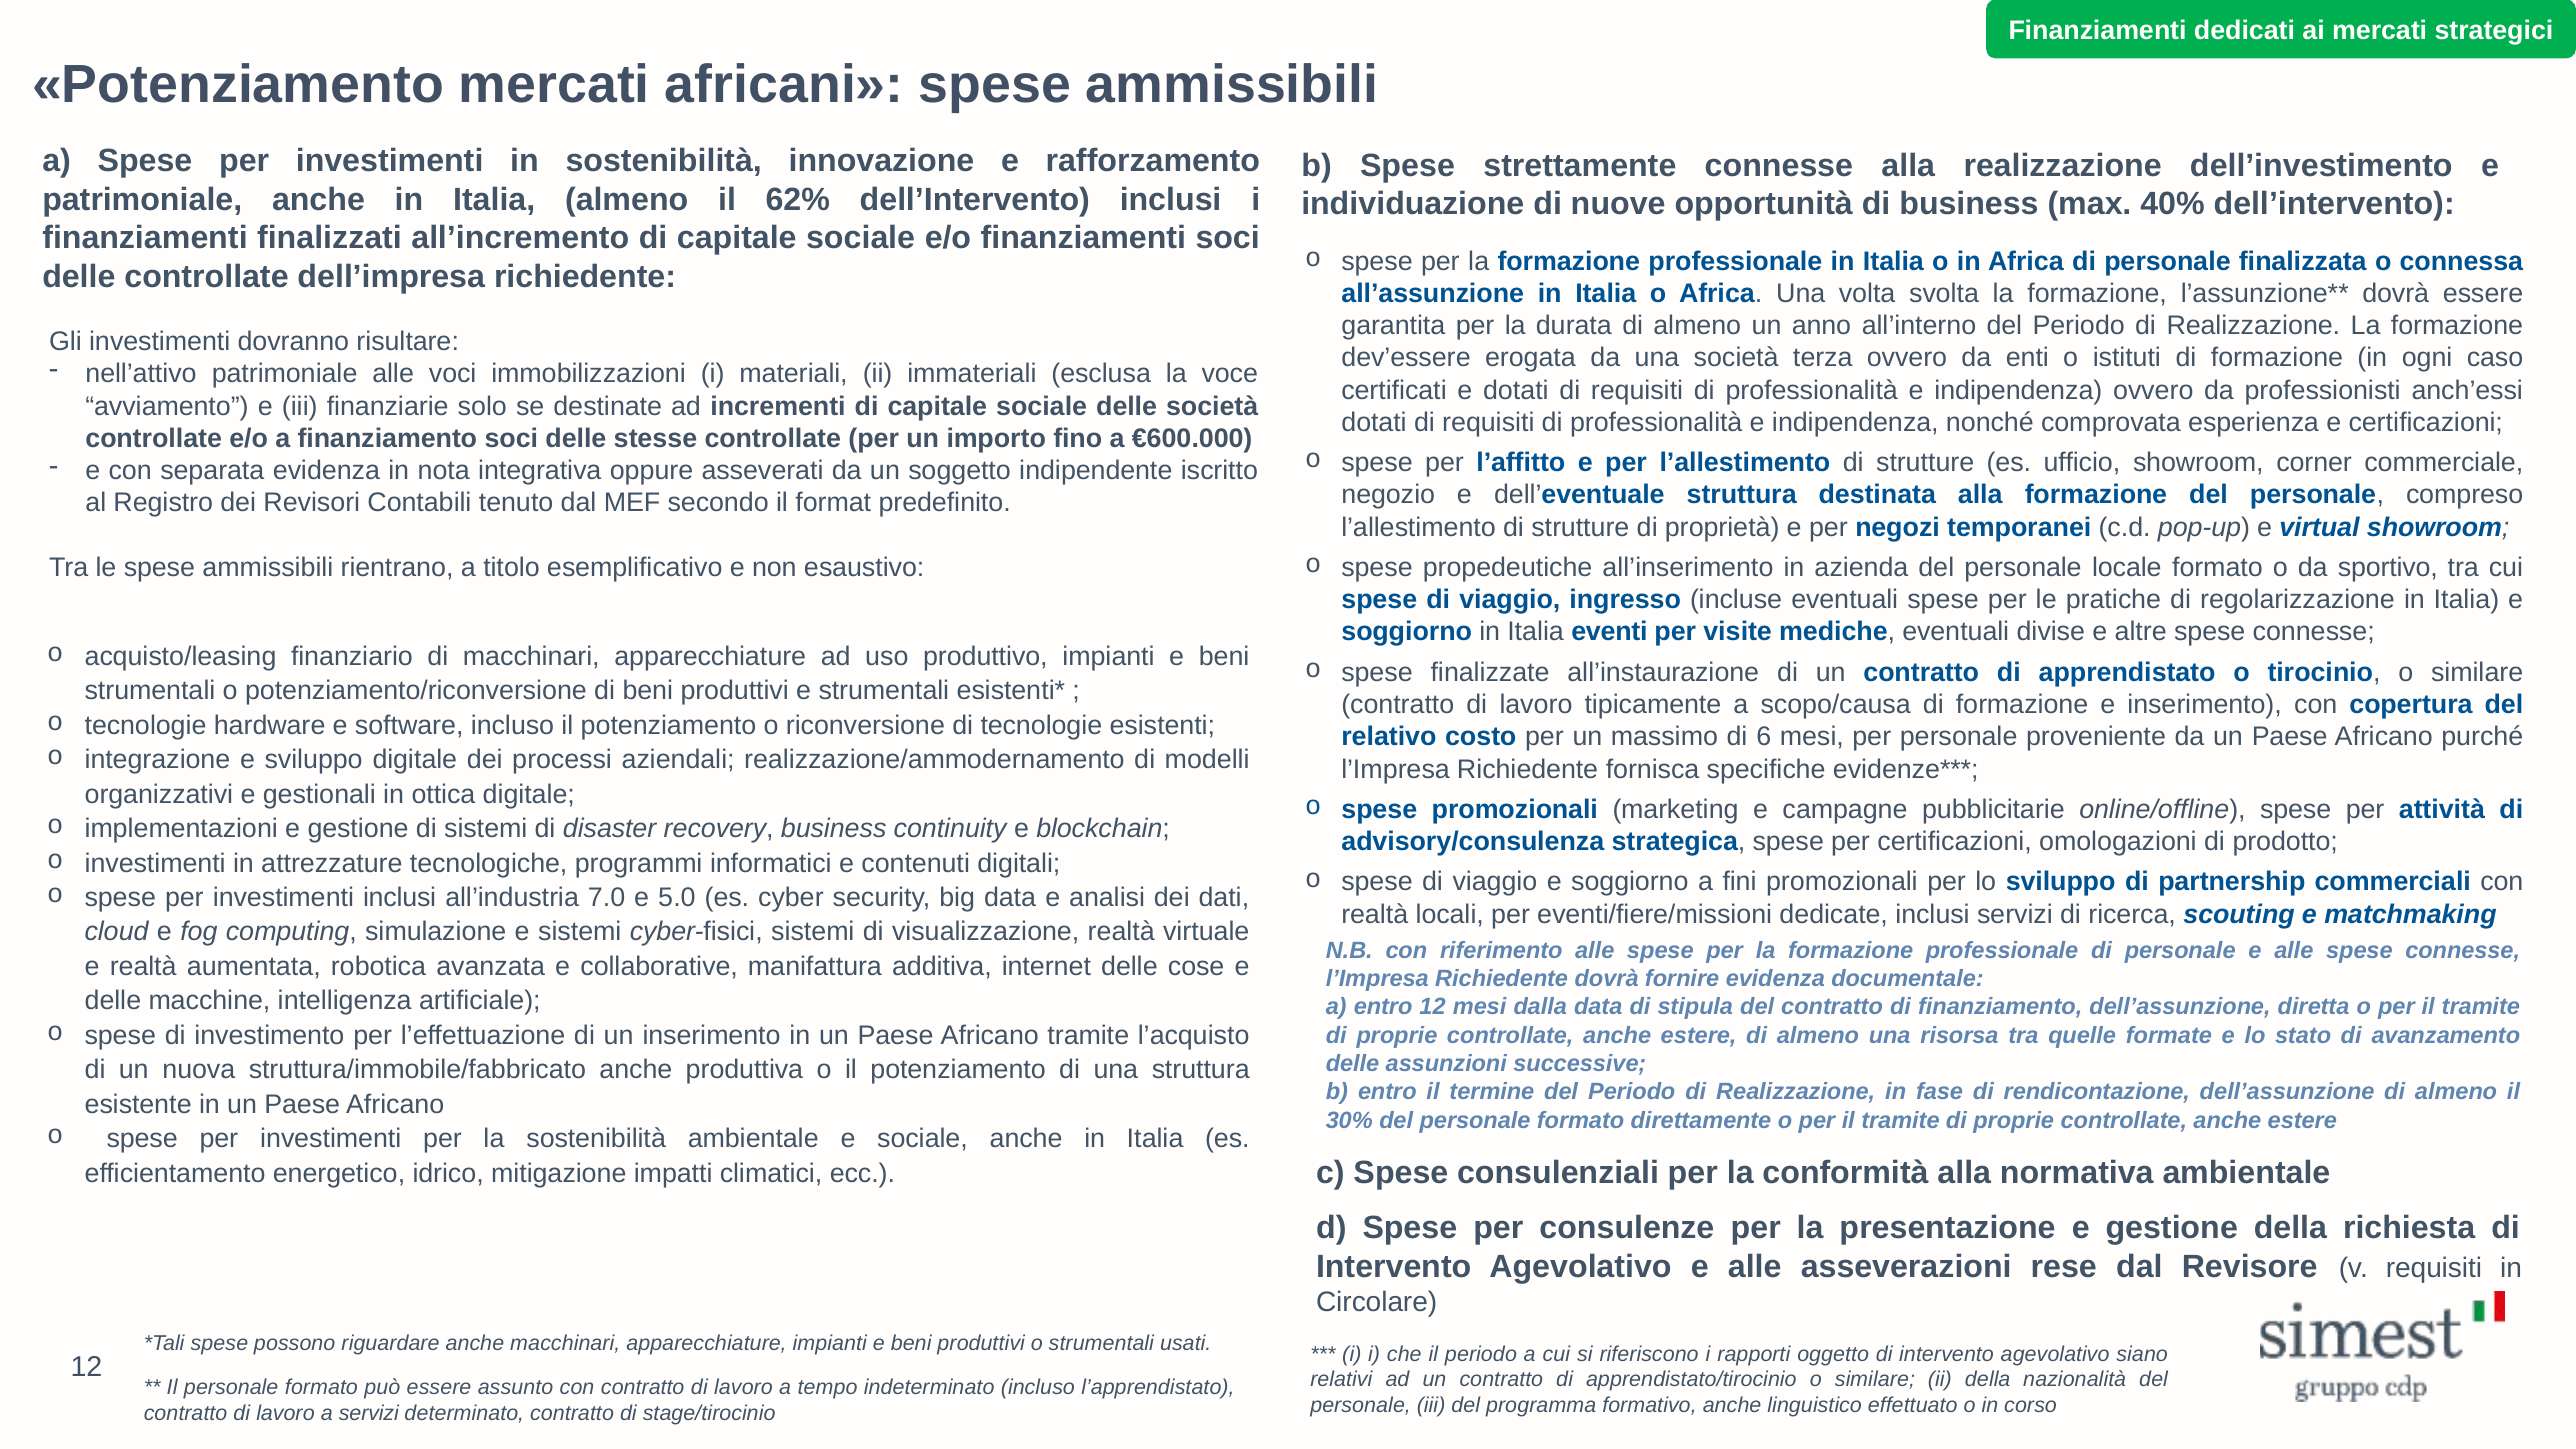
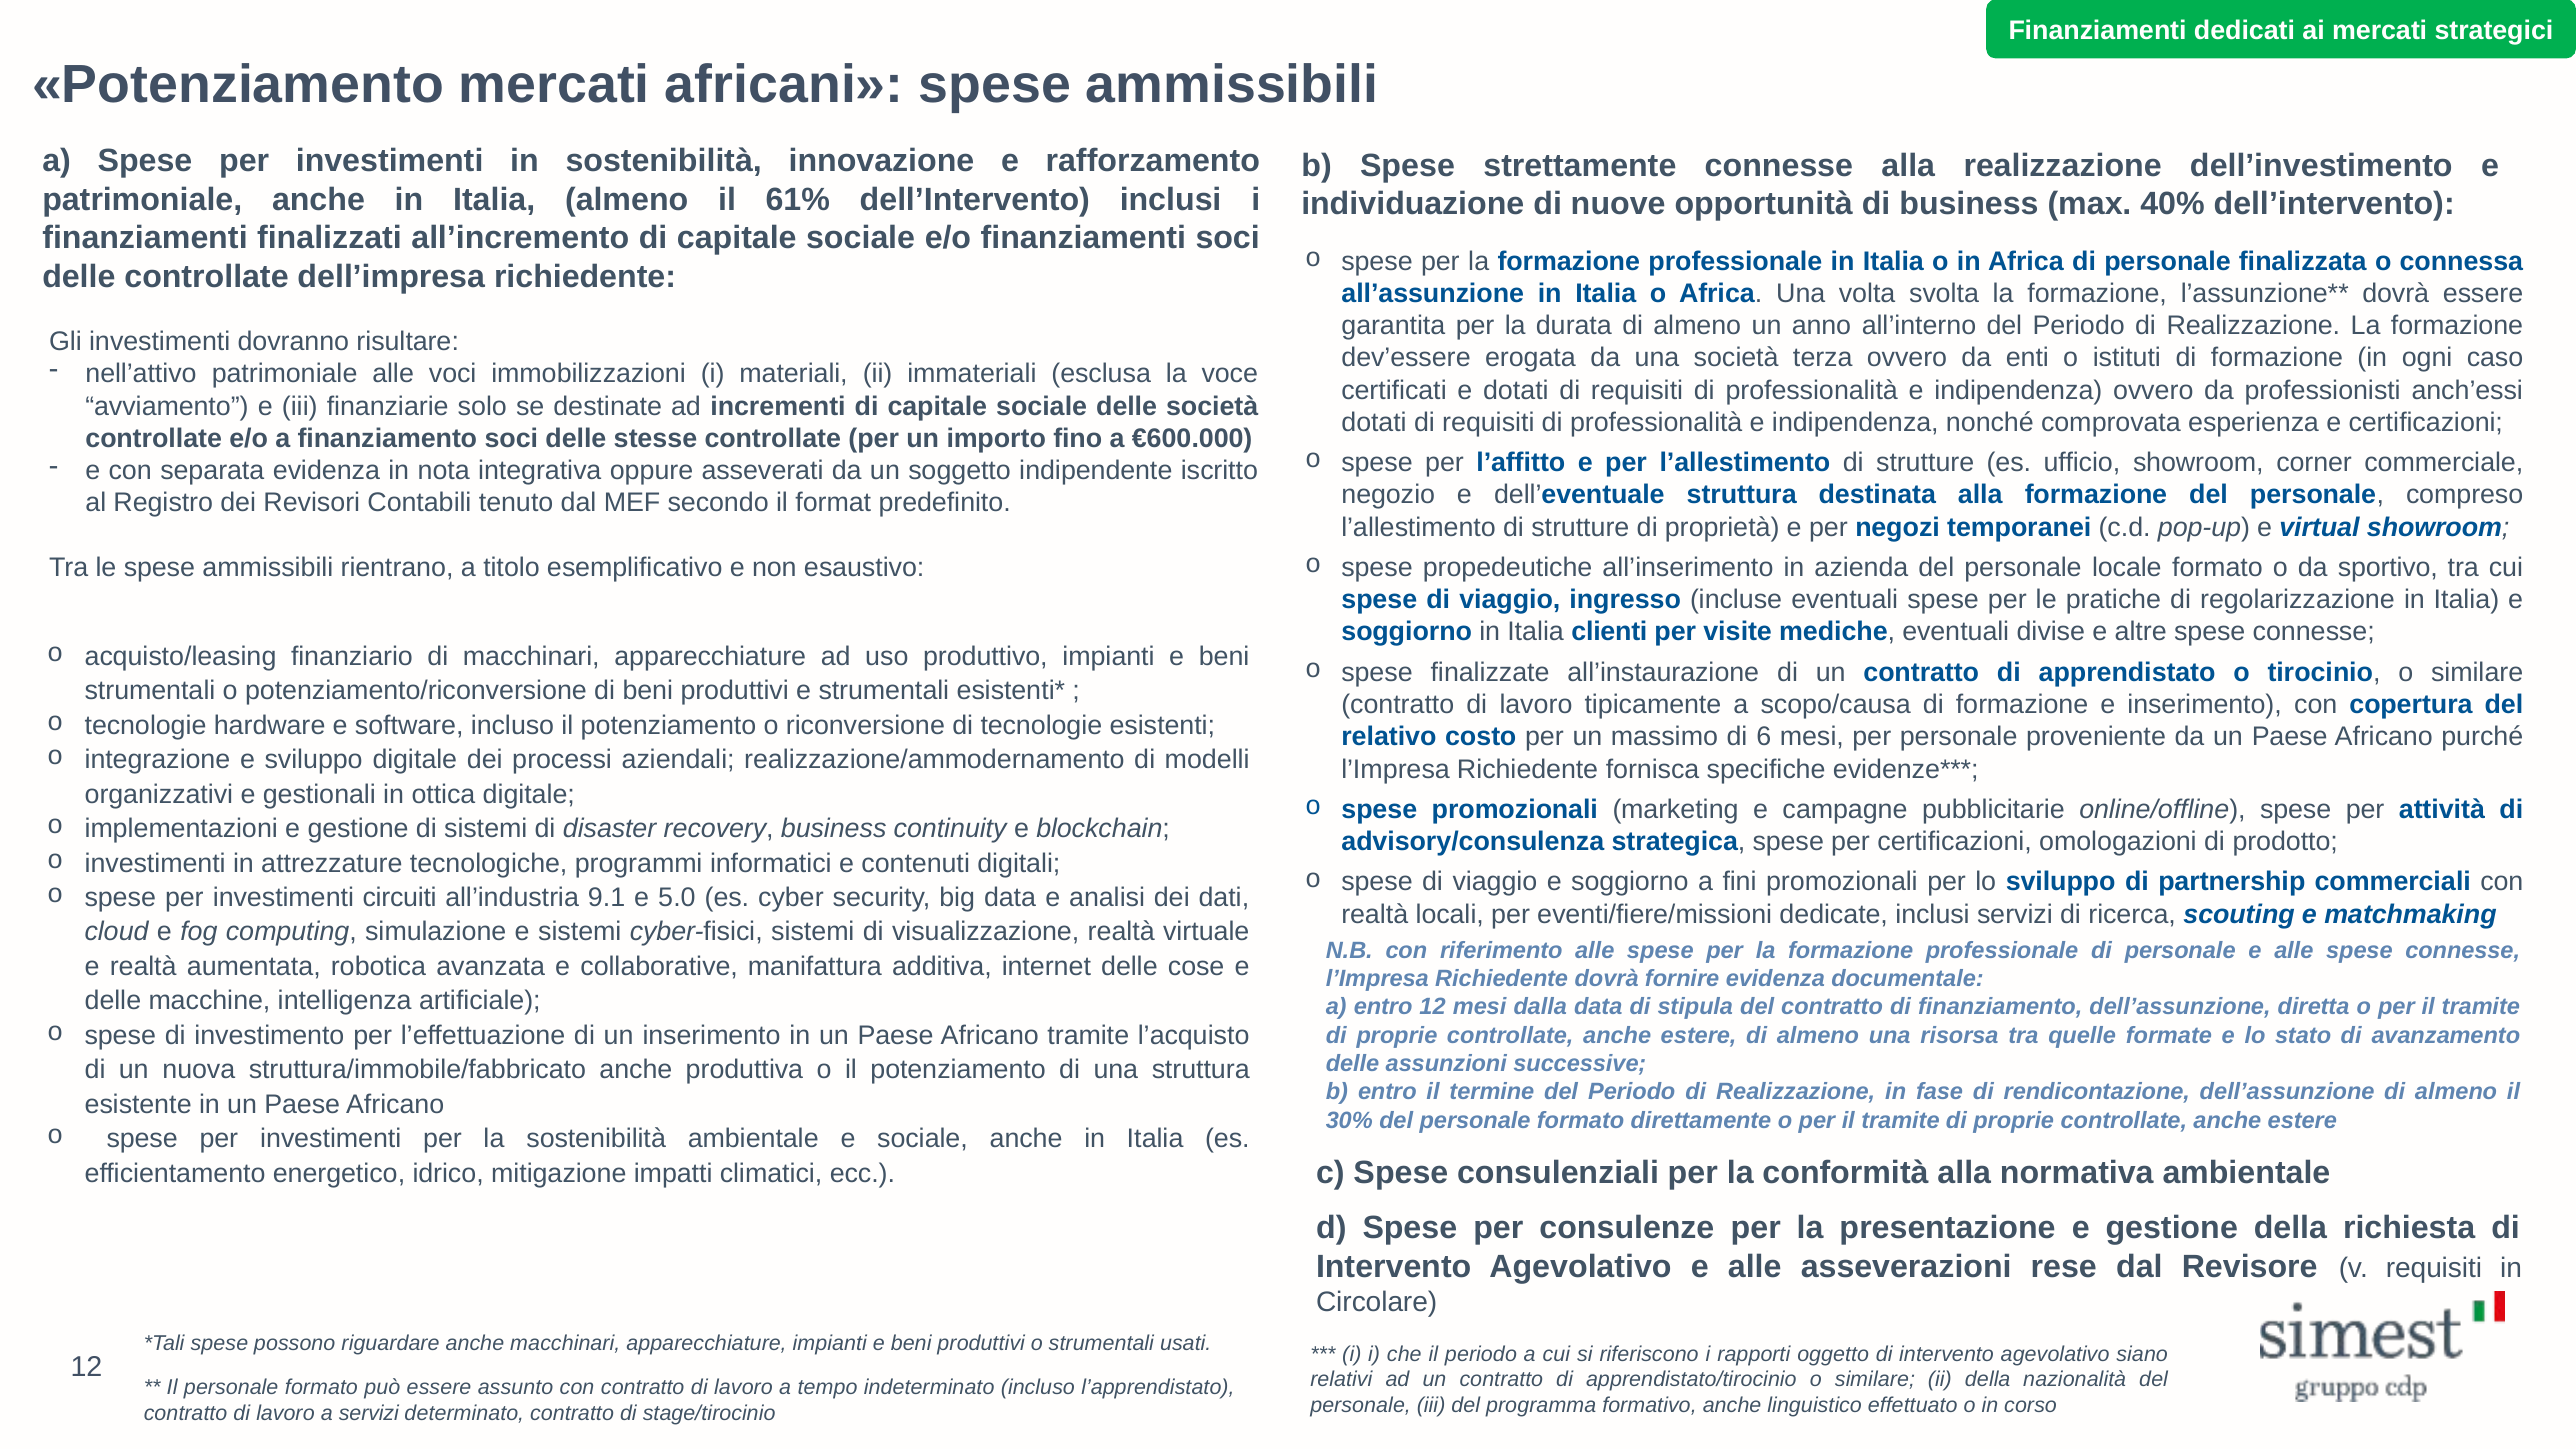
62%: 62% -> 61% (798, 200)
eventi: eventi -> clienti (1609, 632)
investimenti inclusi: inclusi -> circuiti (400, 898)
7.0: 7.0 -> 9.1 (607, 898)
